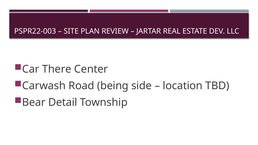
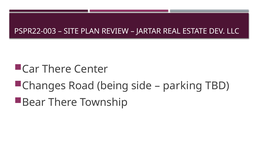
Carwash: Carwash -> Changes (44, 86)
location: location -> parking (183, 86)
Bear Detail: Detail -> There (63, 102)
